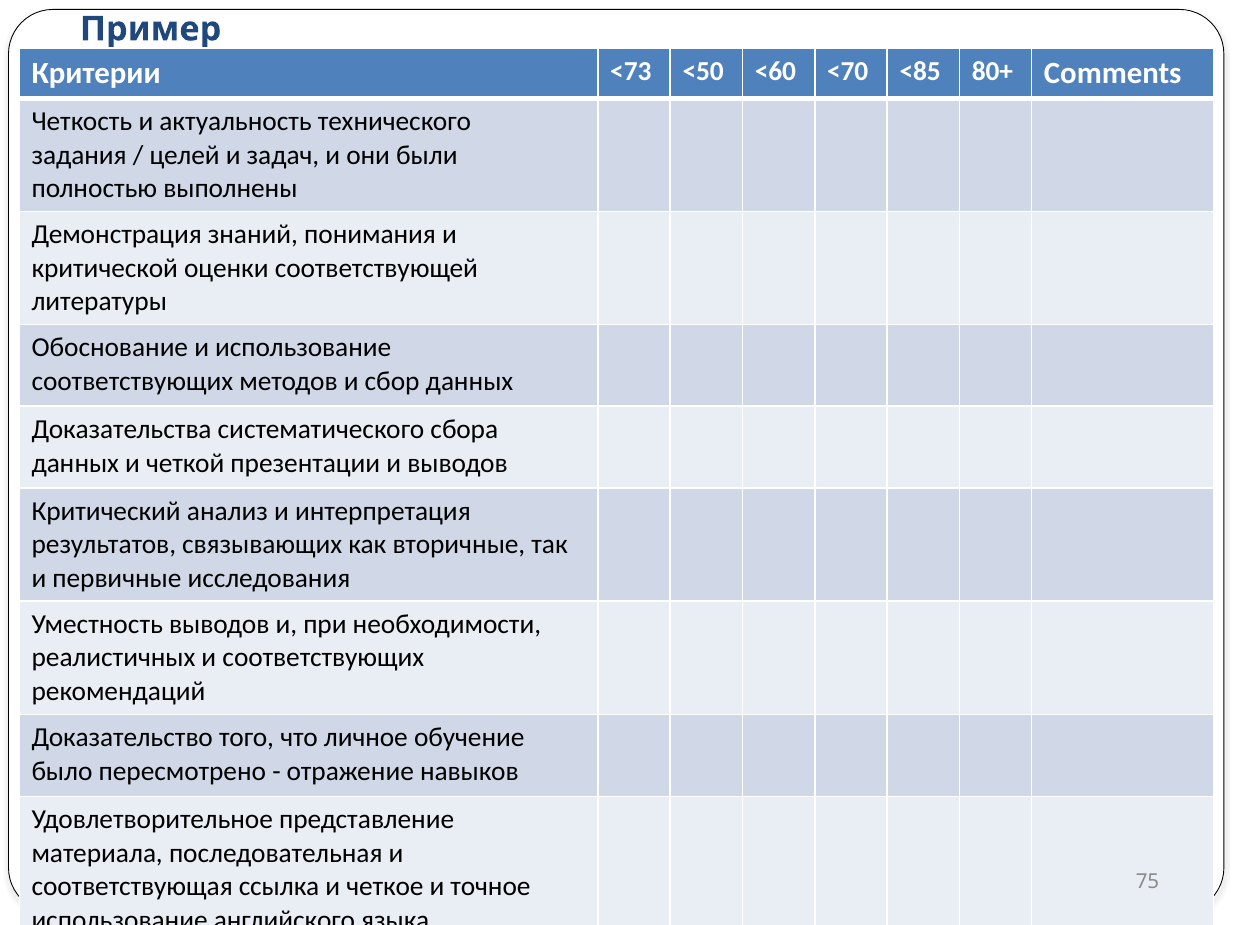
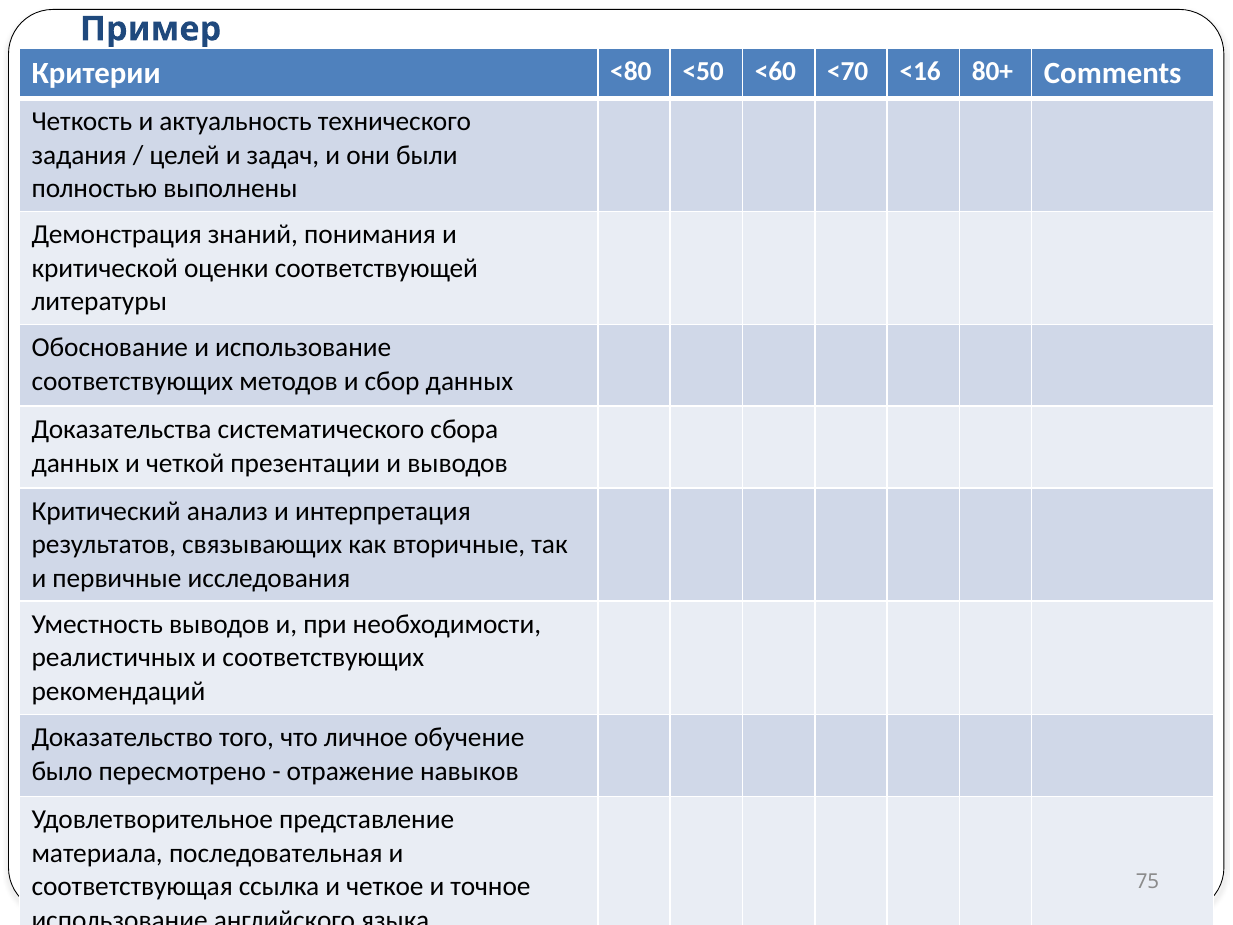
<73: <73 -> <80 (631, 71)
<85: <85 -> <16 (920, 71)
